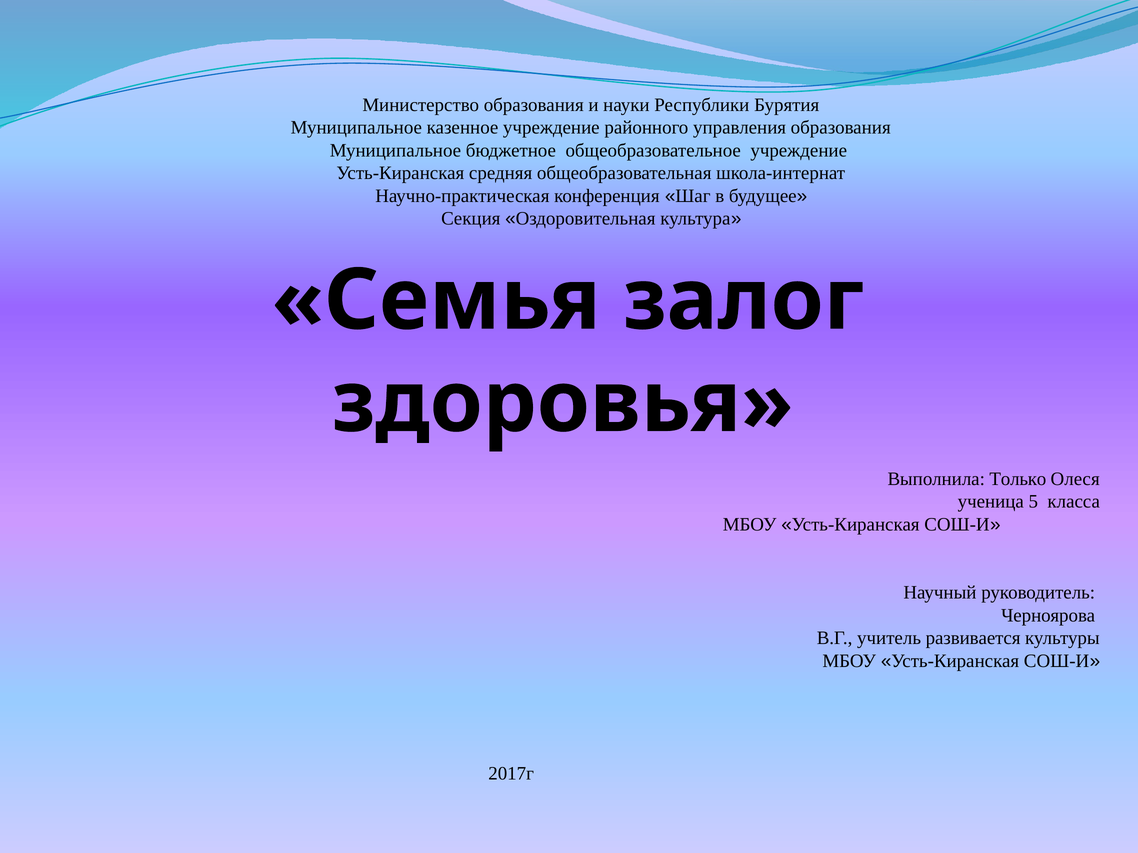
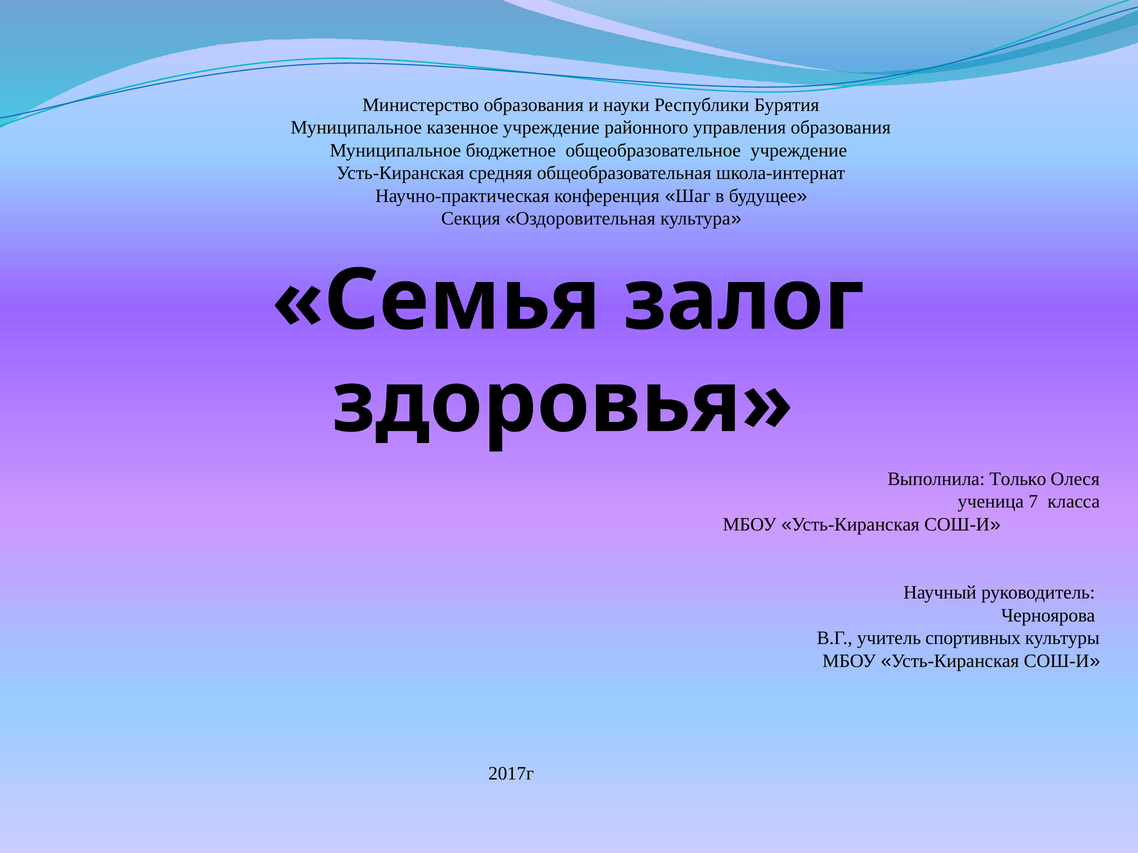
5: 5 -> 7 (1033, 502)
развивается: развивается -> спортивных (973, 638)
